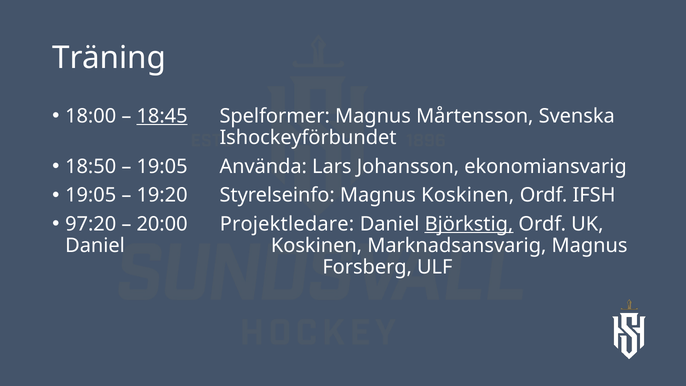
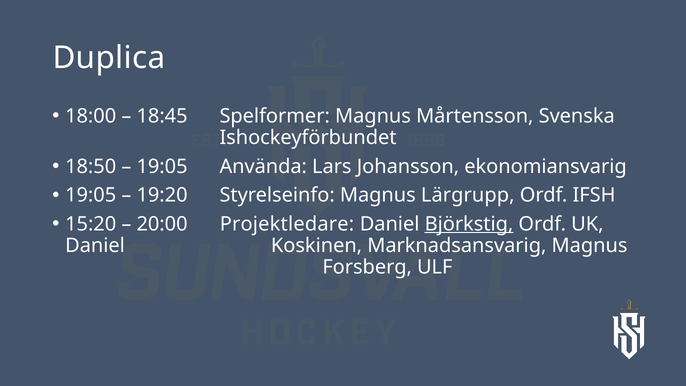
Träning: Träning -> Duplica (109, 58)
18:45 underline: present -> none (162, 116)
Magnus Koskinen: Koskinen -> Lärgrupp (468, 195)
97:20: 97:20 -> 15:20 (91, 224)
